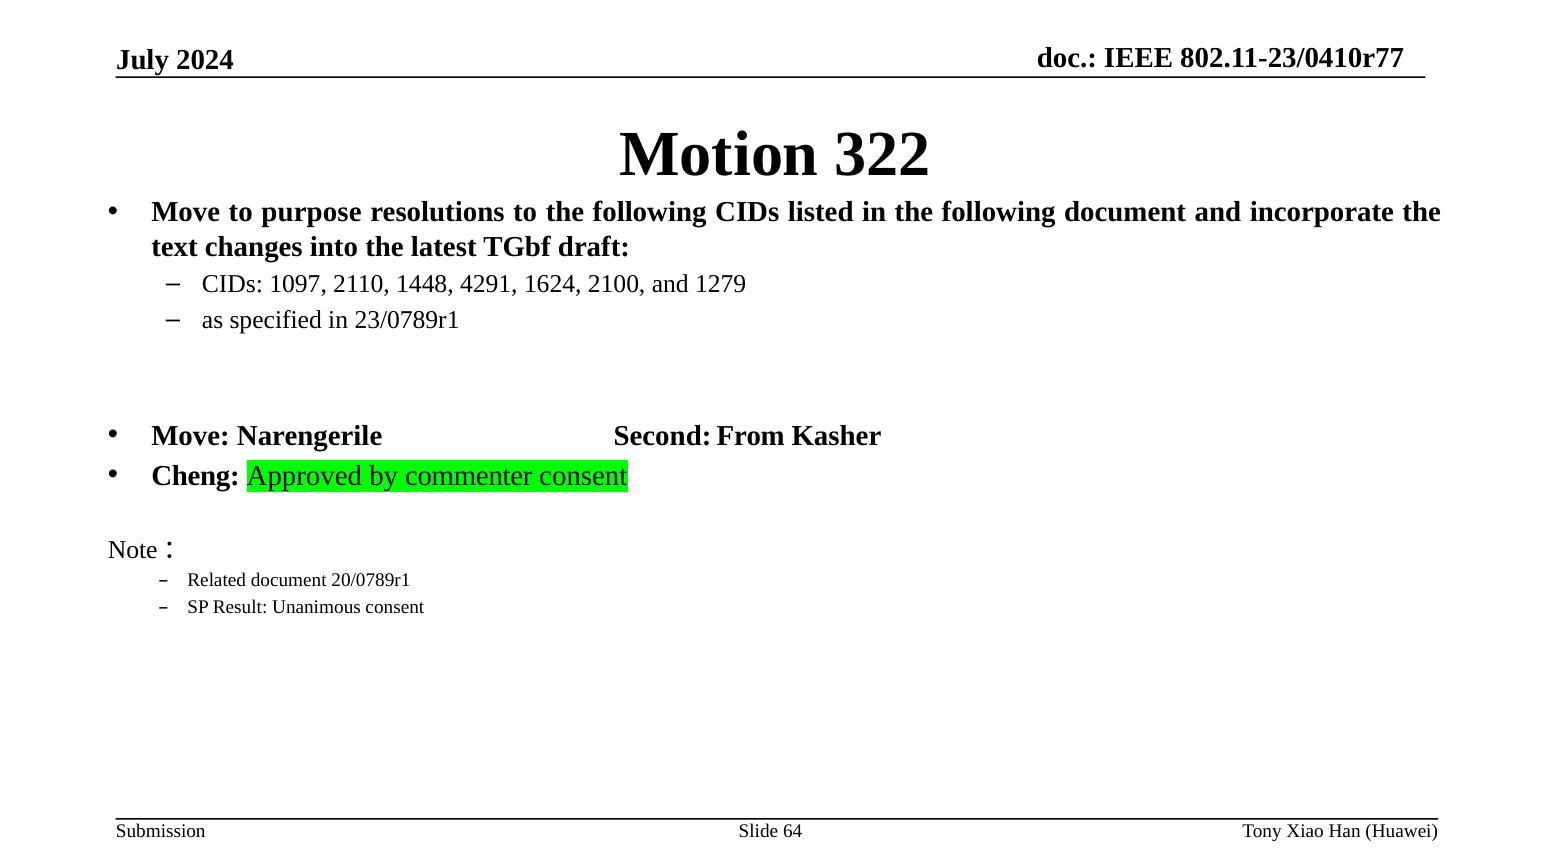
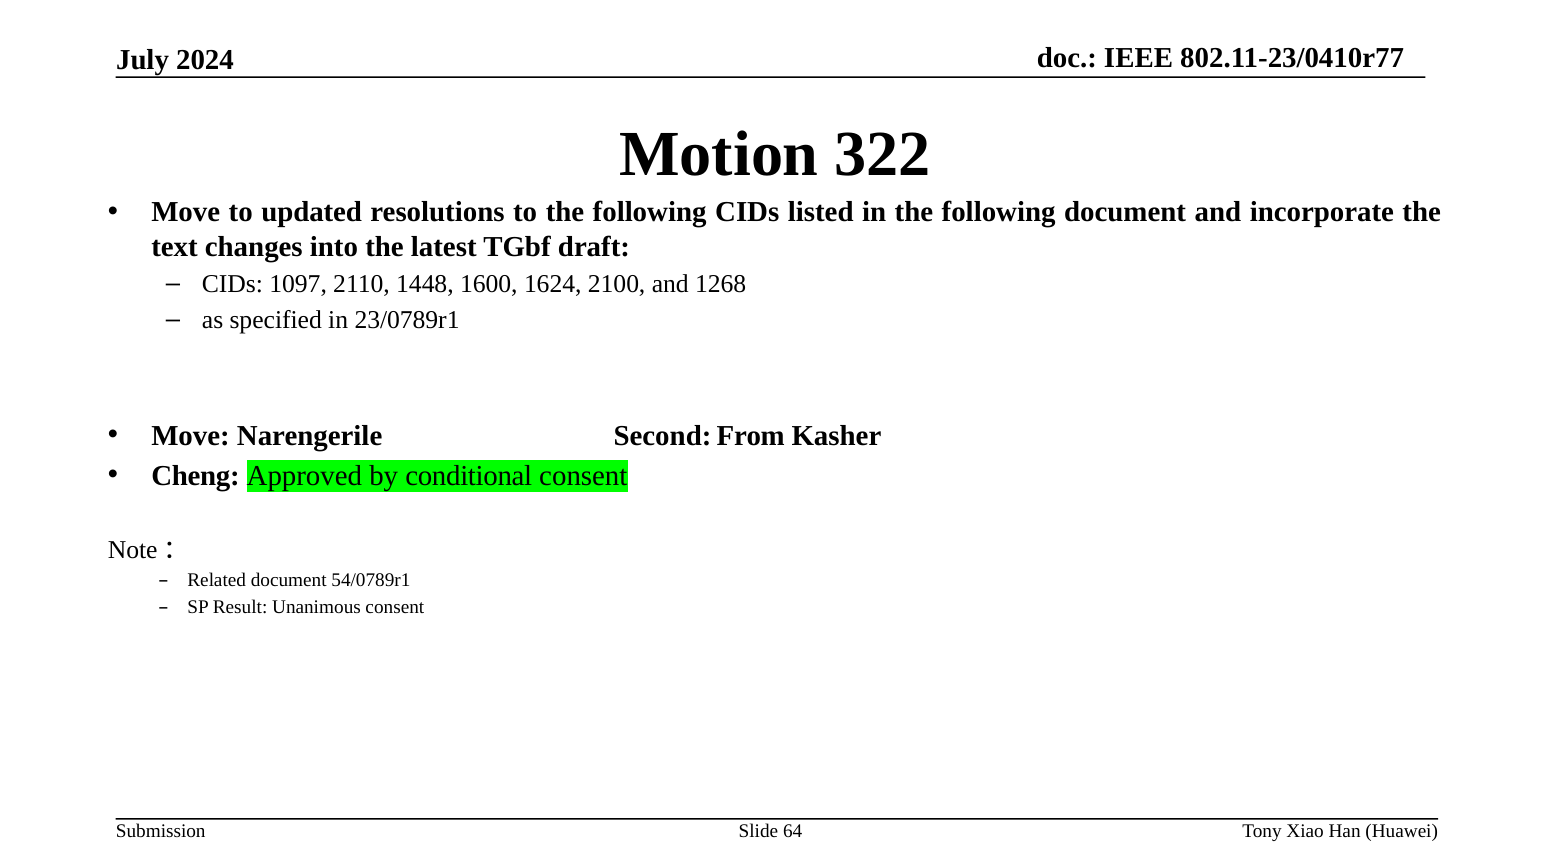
purpose: purpose -> updated (312, 212)
4291: 4291 -> 1600 (489, 284)
1279: 1279 -> 1268 (721, 284)
commenter: commenter -> conditional (469, 476)
20/0789r1: 20/0789r1 -> 54/0789r1 (371, 580)
